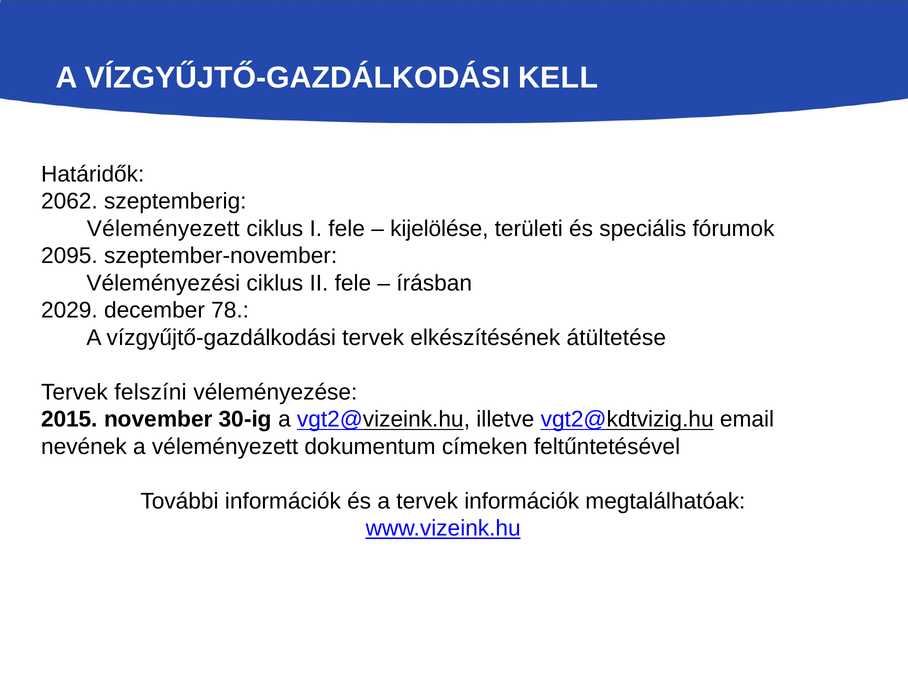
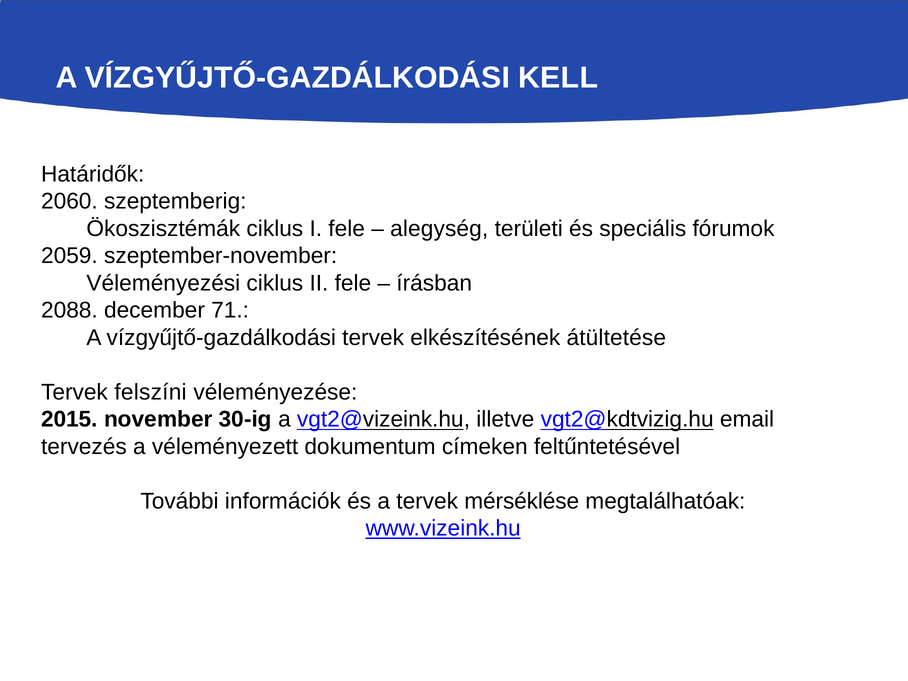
2062: 2062 -> 2060 (69, 201)
Véleményezett: Véleményezett -> Ökoszisztémák (163, 229)
kijelölése: kijelölése -> alegység (439, 229)
2095: 2095 -> 2059 (69, 256)
2029: 2029 -> 2088 (69, 310)
78: 78 -> 71 (230, 310)
nevének: nevének -> tervezés (84, 447)
tervek információk: információk -> mérséklése (522, 501)
